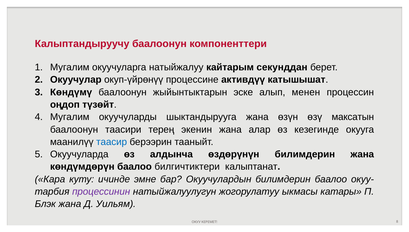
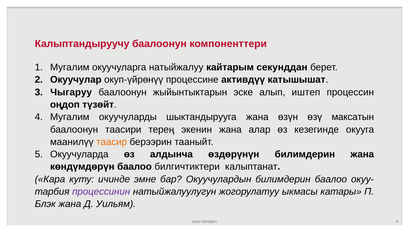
Көндүмү: Көндүмү -> Чыгаруу (71, 92)
менен: менен -> иштеп (306, 92)
таасир colour: blue -> orange (112, 142)
